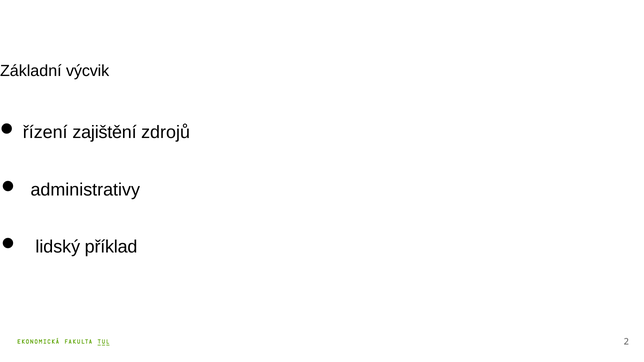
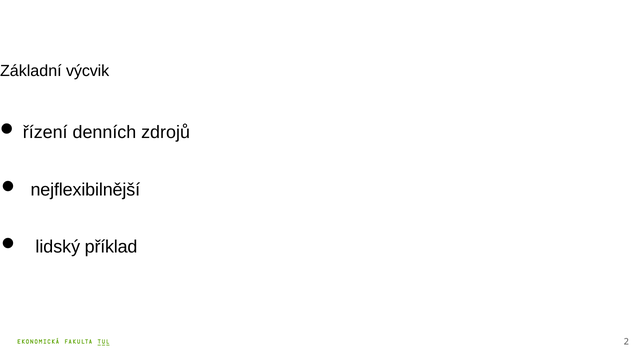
zajištění: zajištění -> denních (104, 133)
administrativy: administrativy -> nejflexibilnější (85, 190)
